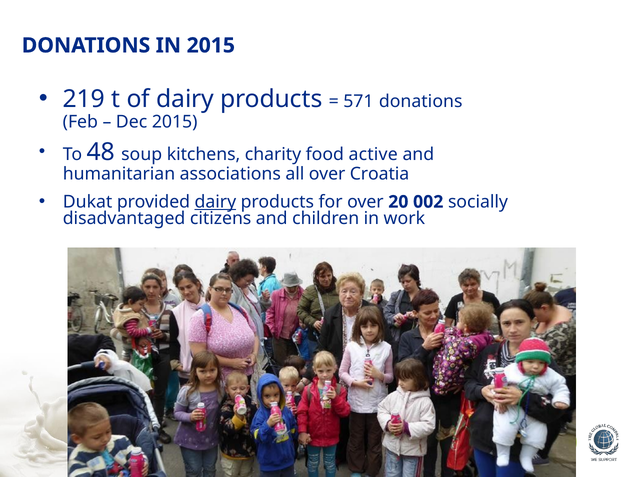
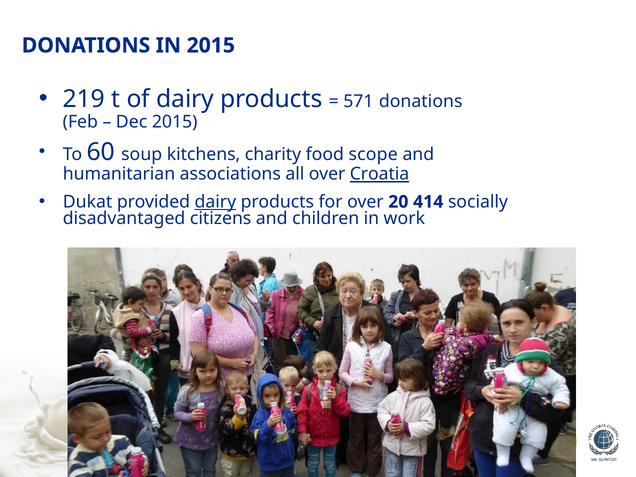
48: 48 -> 60 (101, 152)
active: active -> scope (373, 155)
Croatia underline: none -> present (379, 174)
002: 002 -> 414 (428, 202)
